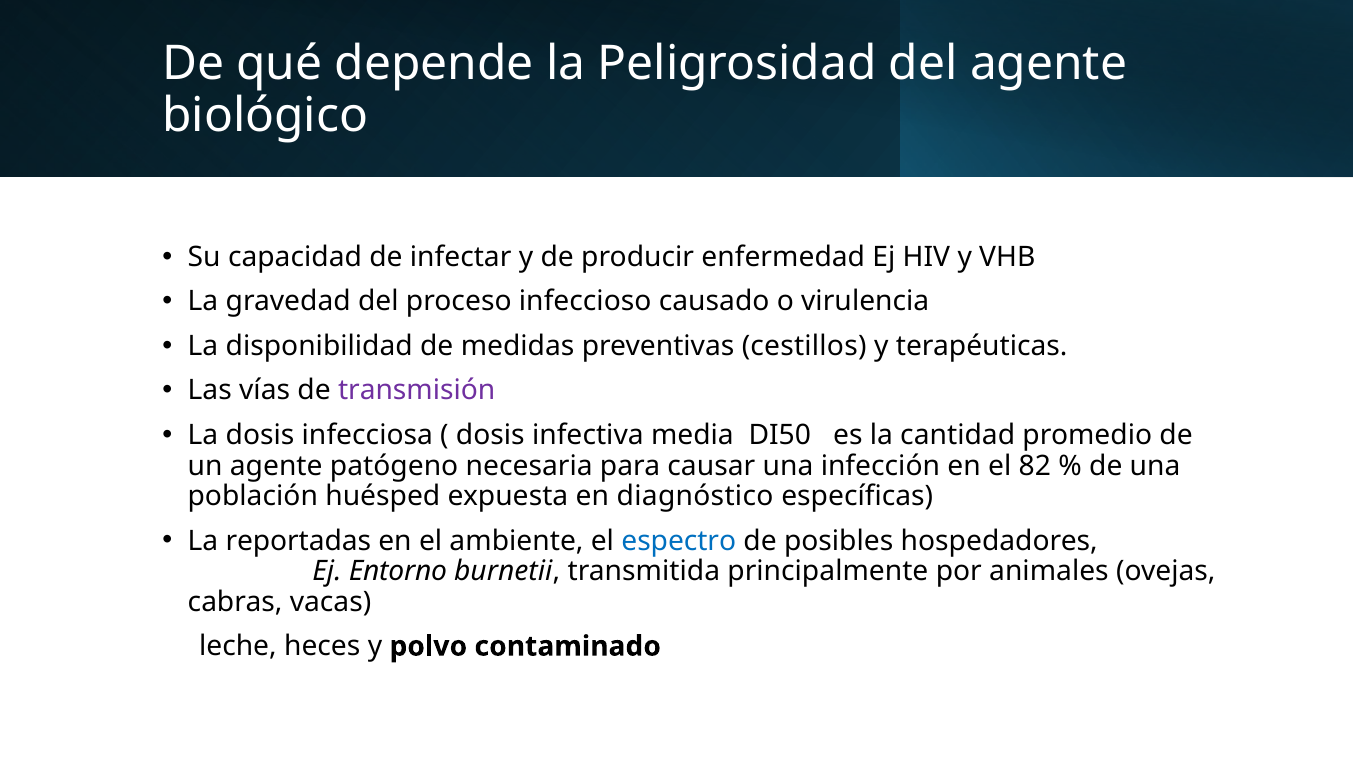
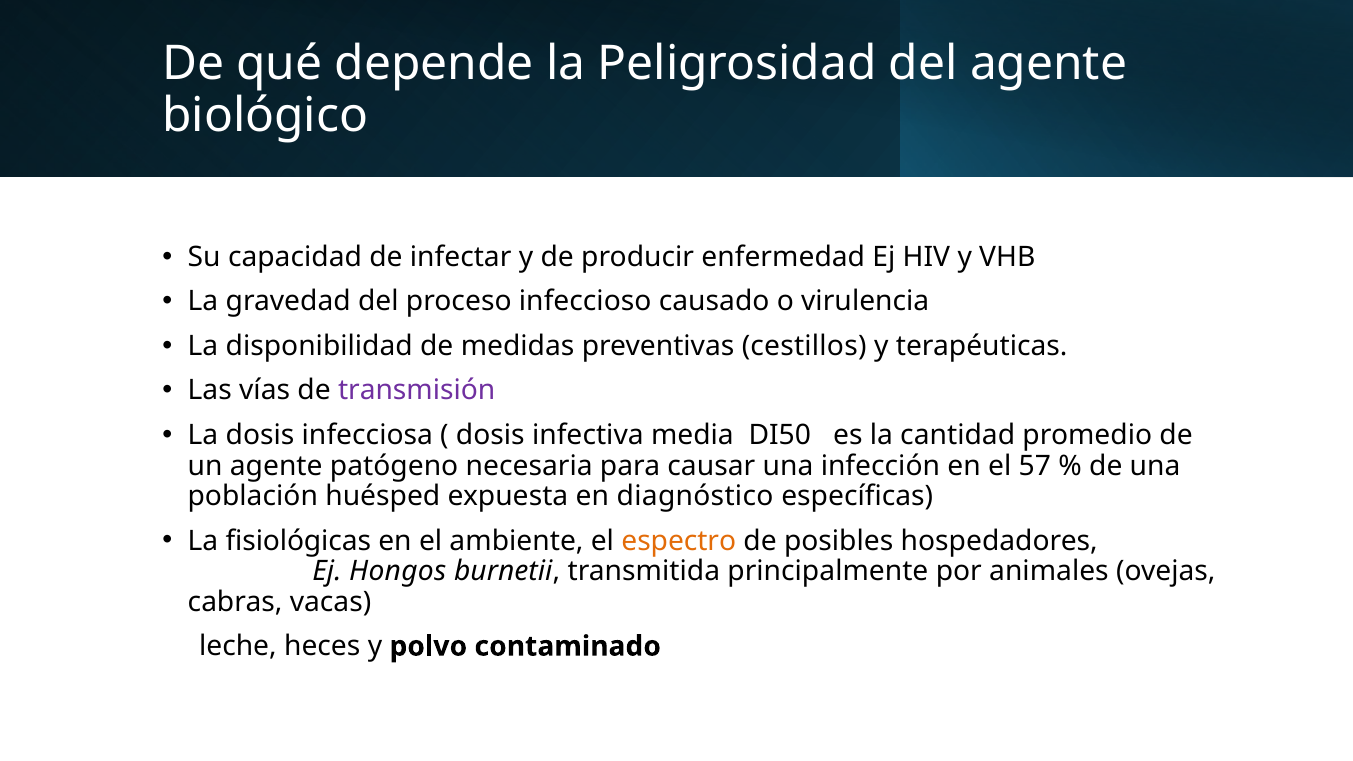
82: 82 -> 57 (1035, 466)
reportadas: reportadas -> fisiológicas (298, 541)
espectro colour: blue -> orange (679, 541)
Entorno: Entorno -> Hongos (398, 571)
